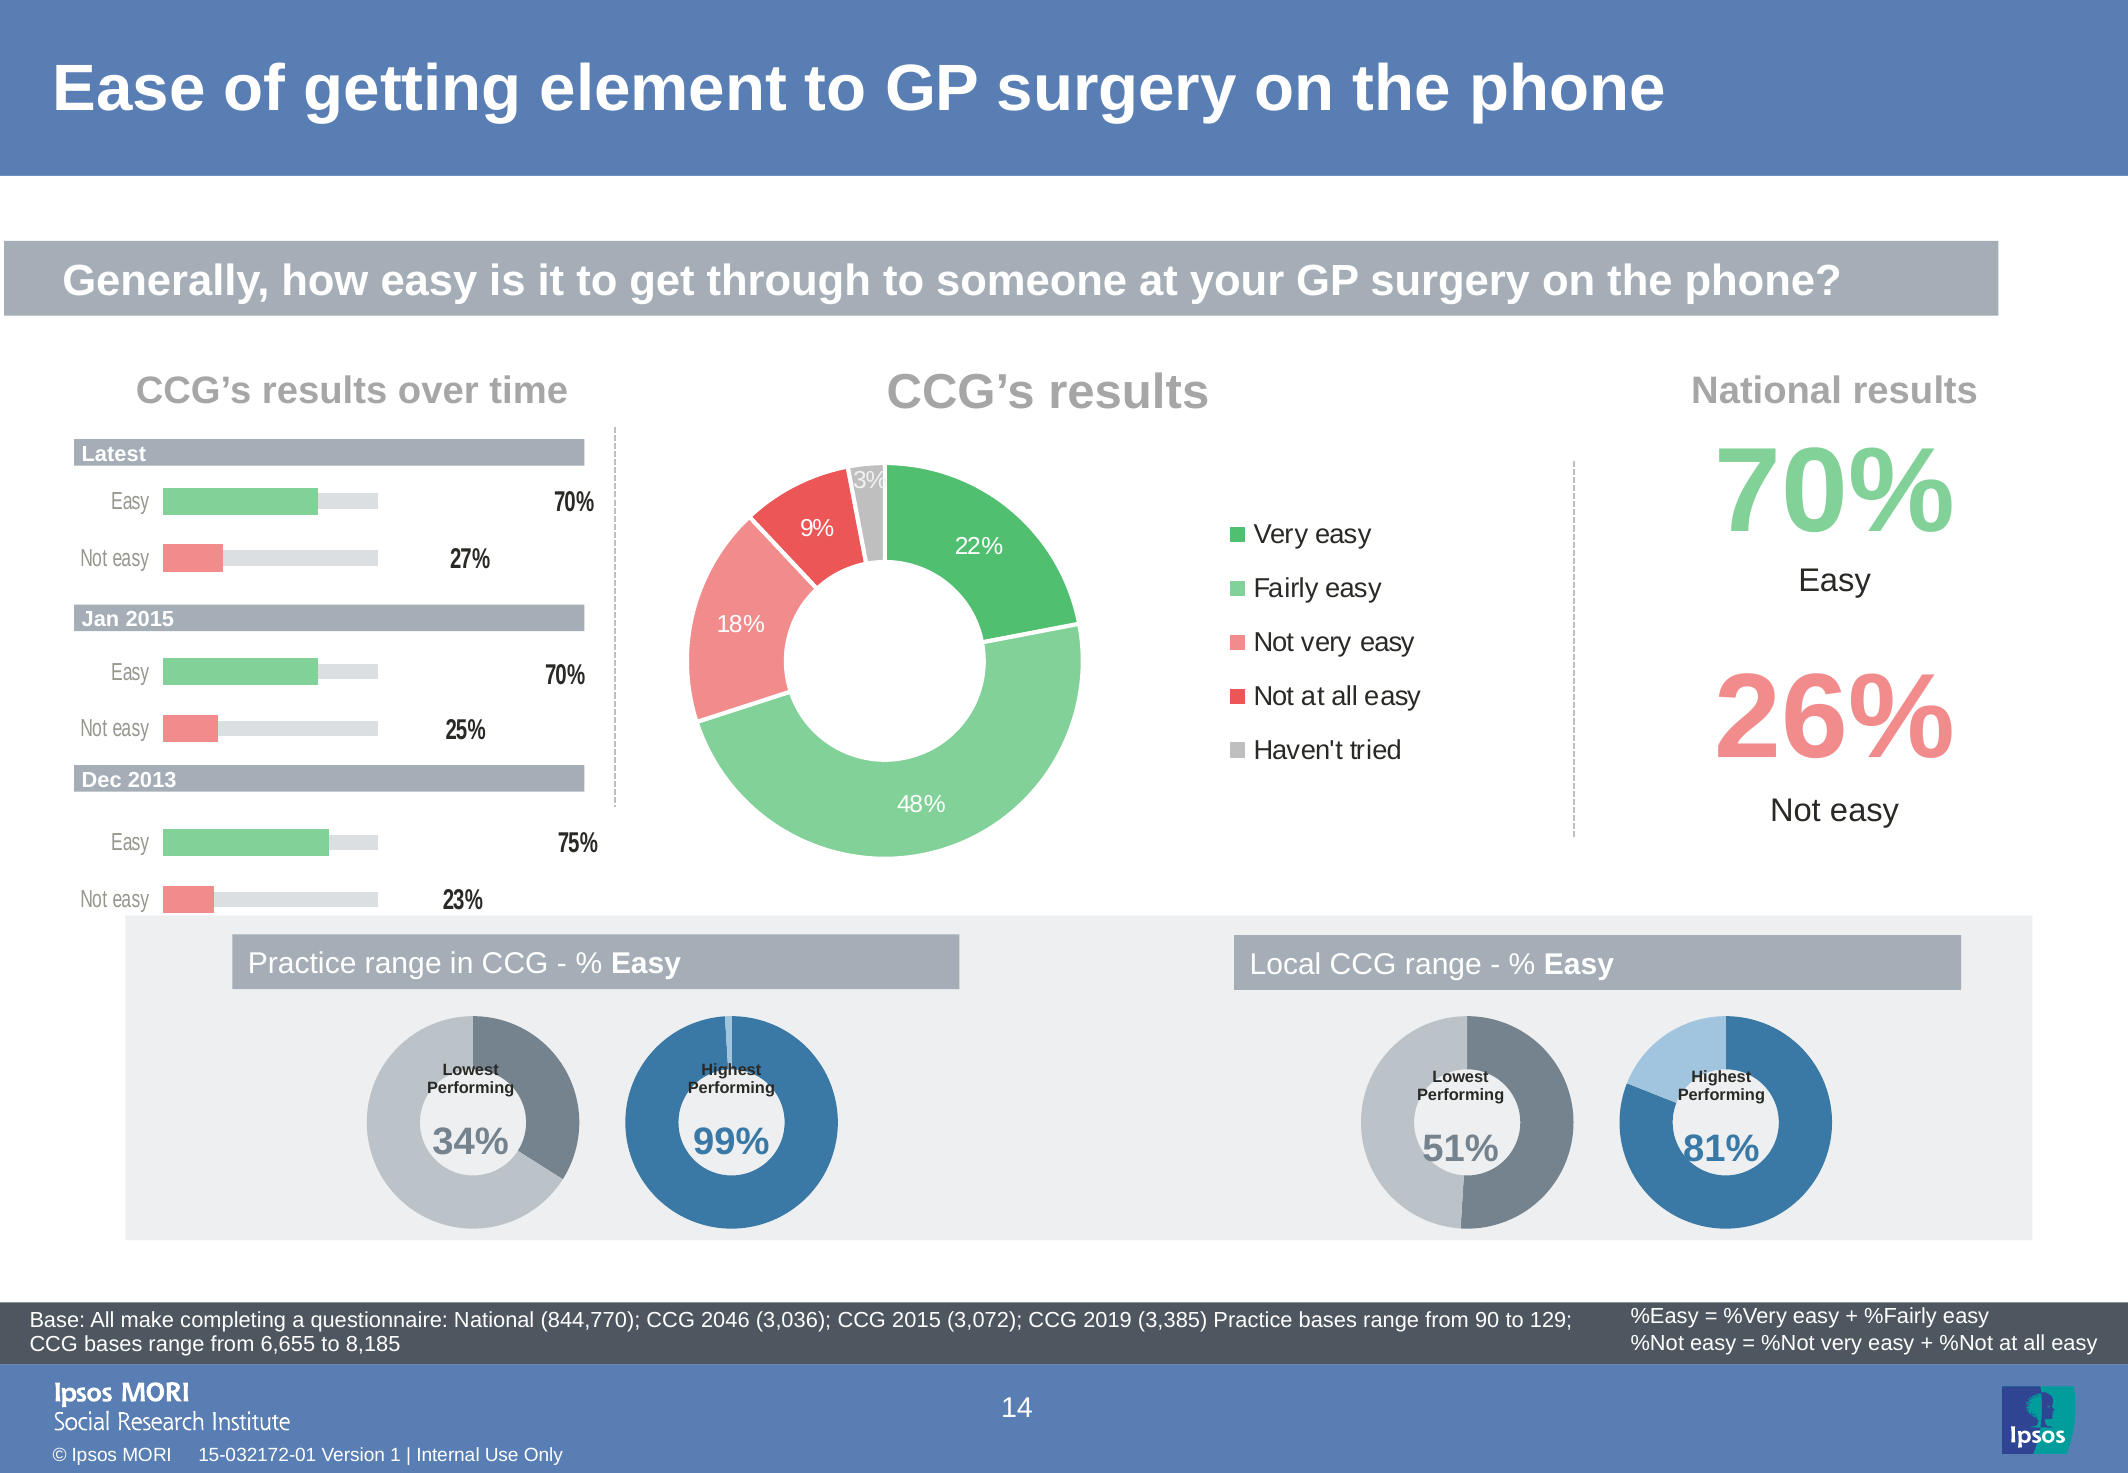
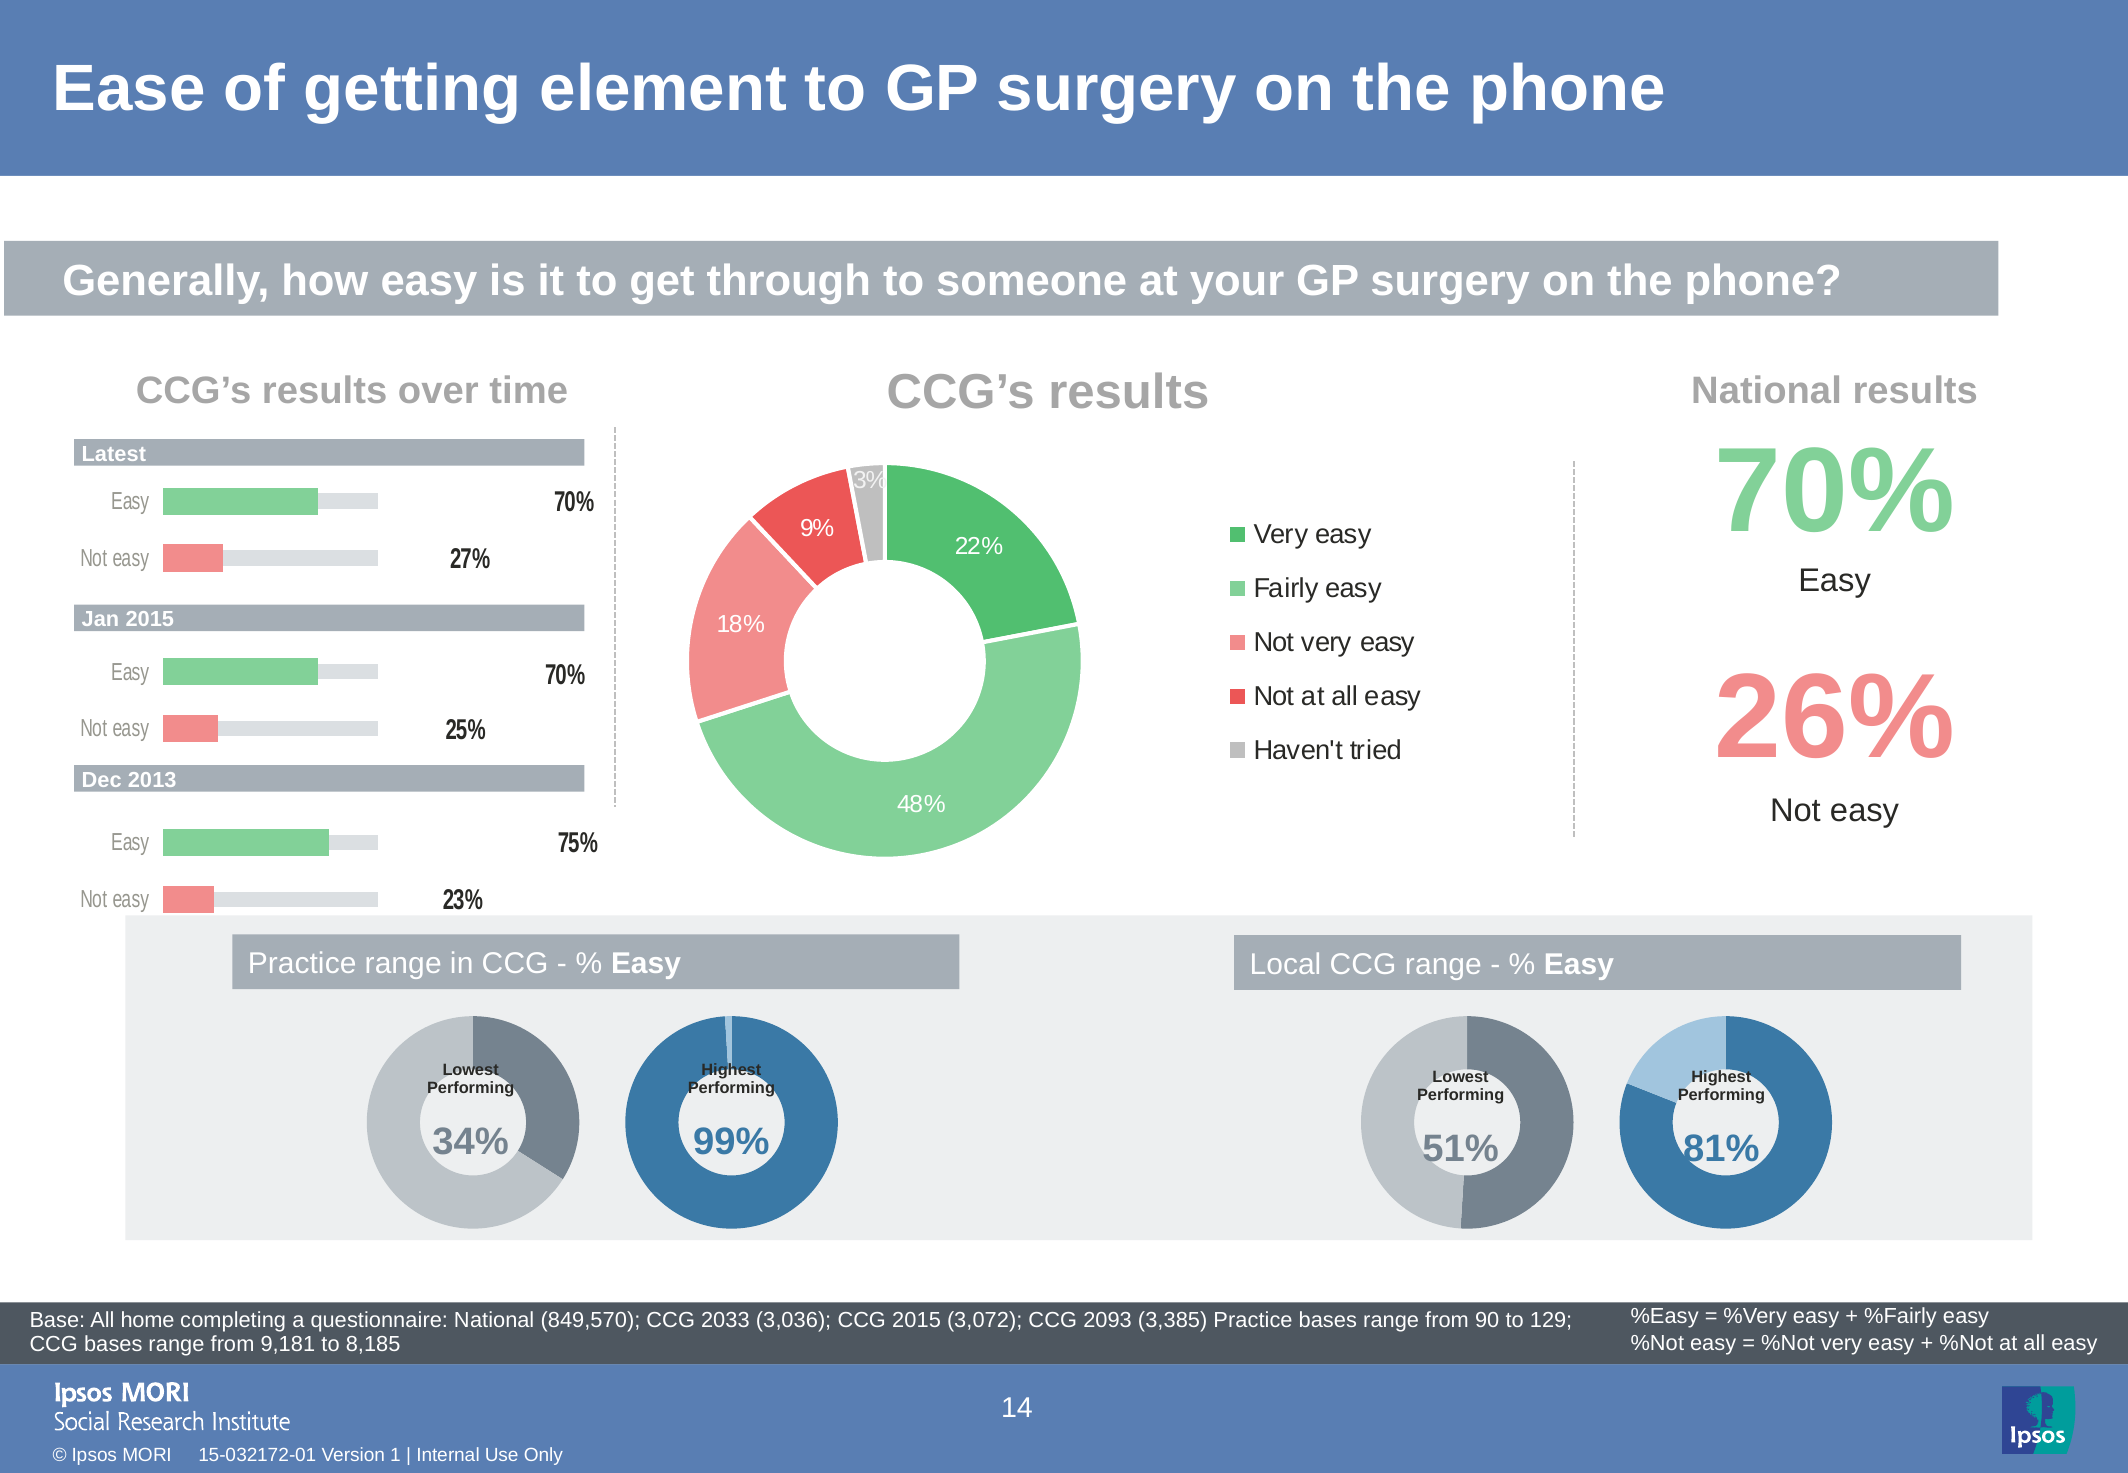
make: make -> home (147, 1320)
844,770: 844,770 -> 849,570 (590, 1320)
2046: 2046 -> 2033 (725, 1320)
2019: 2019 -> 2093 (1108, 1320)
6,655: 6,655 -> 9,181 (288, 1345)
